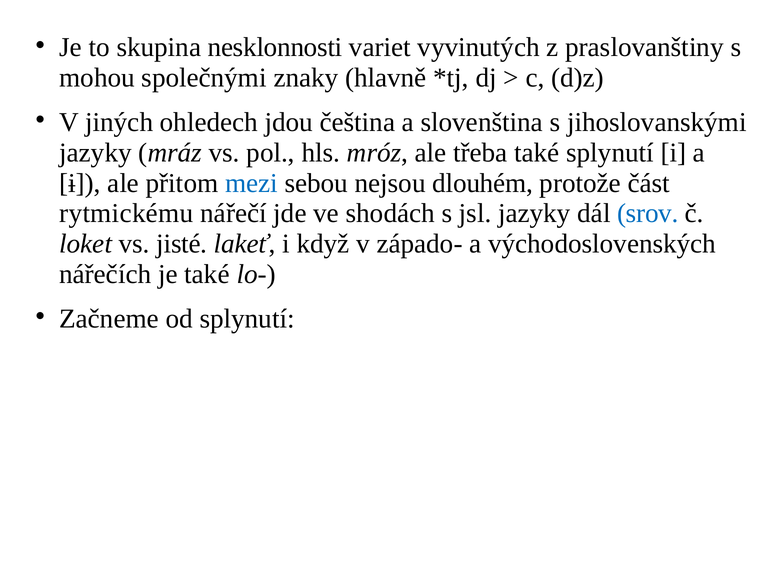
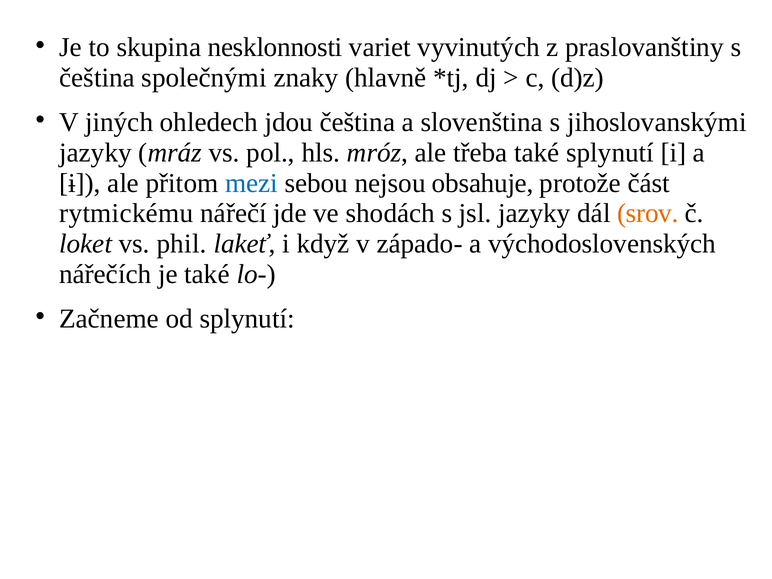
mohou: mohou -> čeština (97, 78)
dlouhém: dlouhém -> obsahuje (483, 183)
srov colour: blue -> orange (648, 213)
jisté: jisté -> phil (182, 244)
